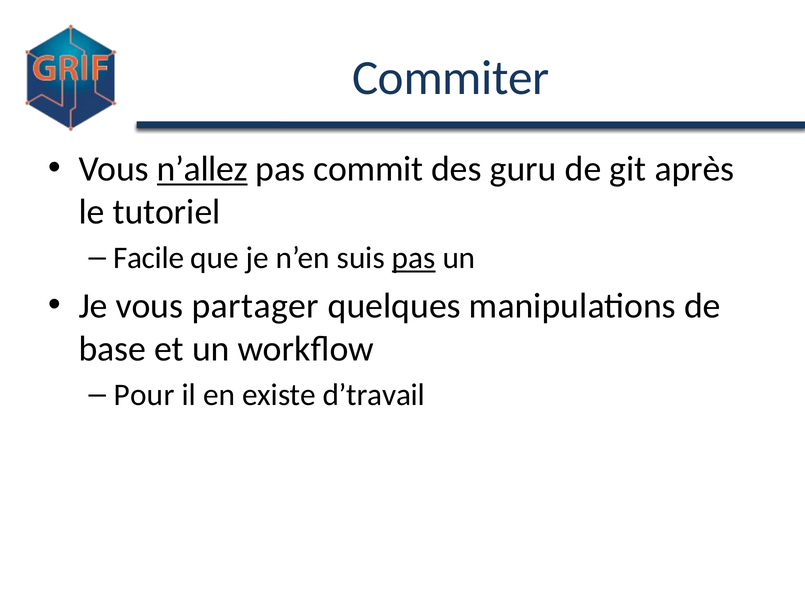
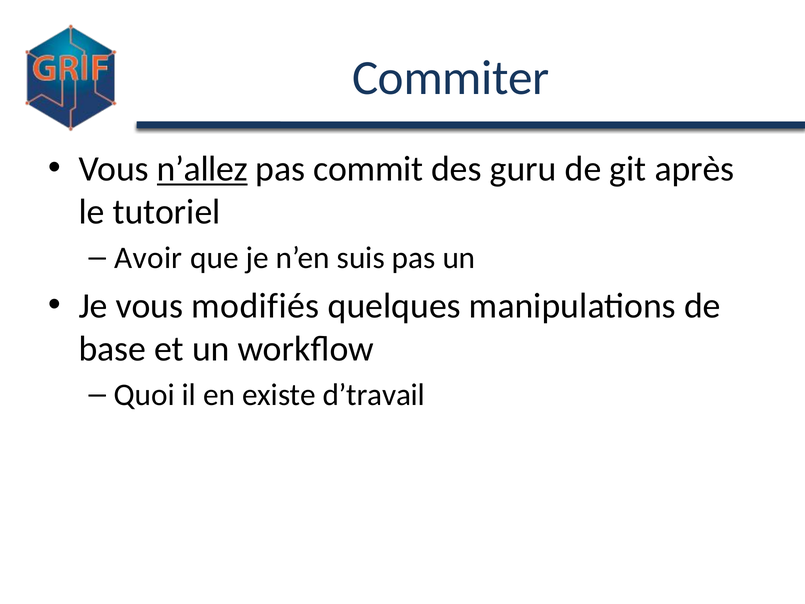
Facile: Facile -> Avoir (148, 258)
pas underline: present -> none (414, 258)
partager: partager -> modifiés (255, 306)
Pour: Pour -> Quoi (144, 395)
